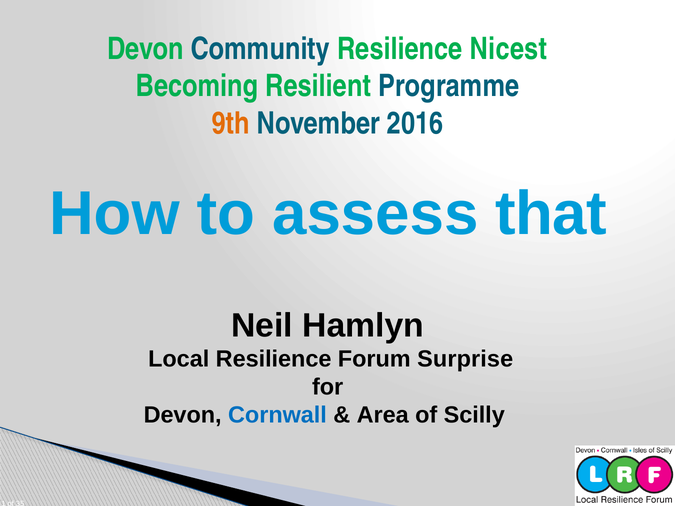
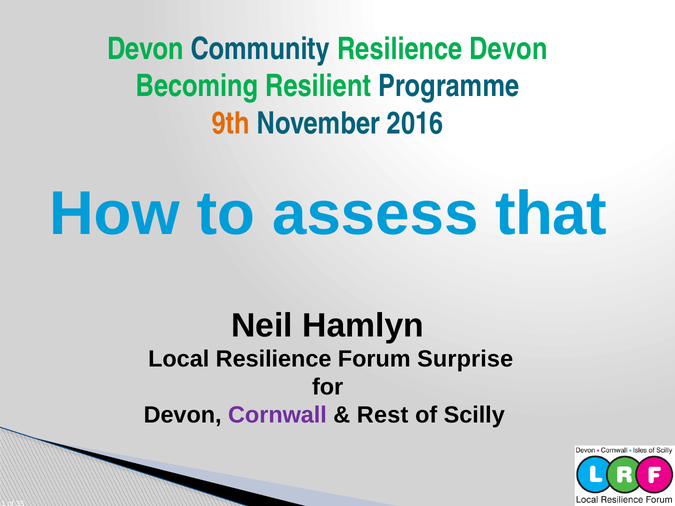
Resilience Nicest: Nicest -> Devon (509, 49)
Cornwall colour: blue -> purple (277, 415)
Area: Area -> Rest (383, 415)
